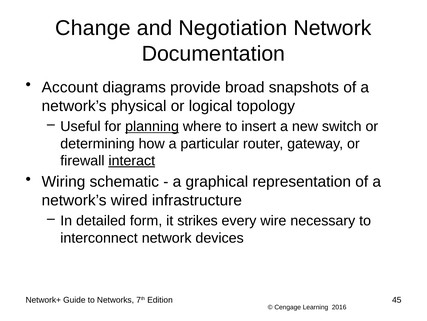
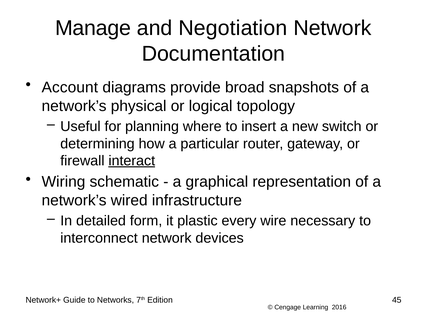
Change: Change -> Manage (93, 28)
planning underline: present -> none (152, 126)
strikes: strikes -> plastic (197, 220)
